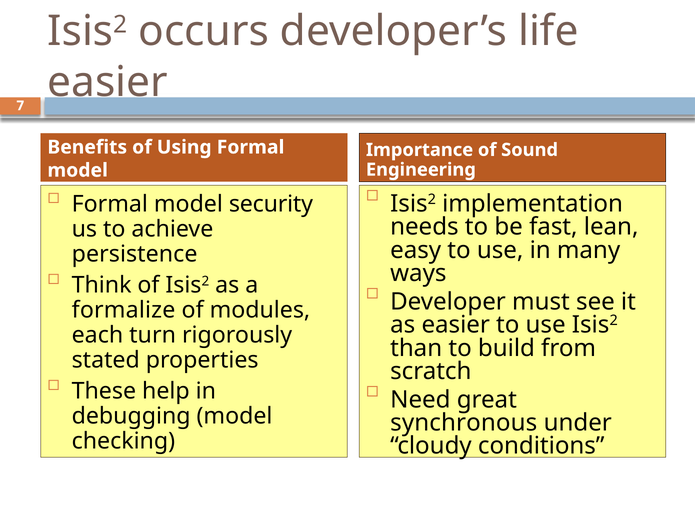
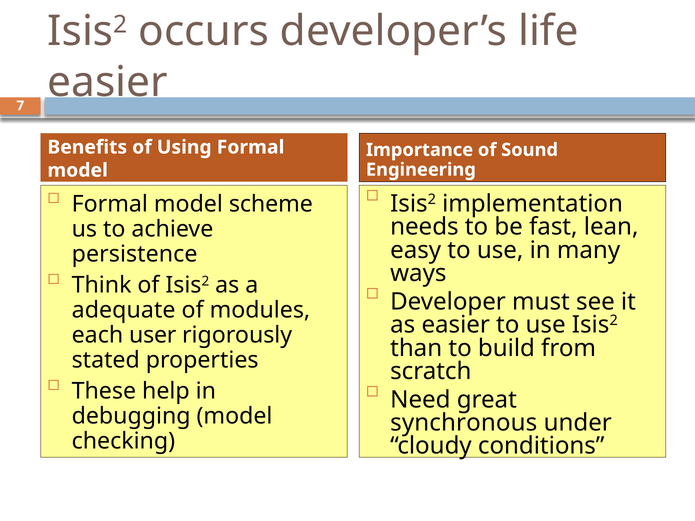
security: security -> scheme (271, 204)
formalize: formalize -> adequate (124, 310)
turn: turn -> user (153, 335)
